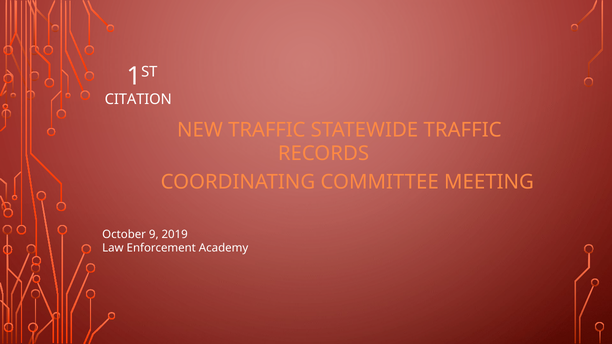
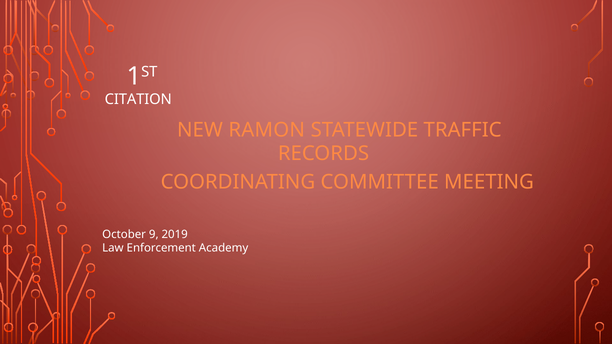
NEW TRAFFIC: TRAFFIC -> RAMON (267, 130)
